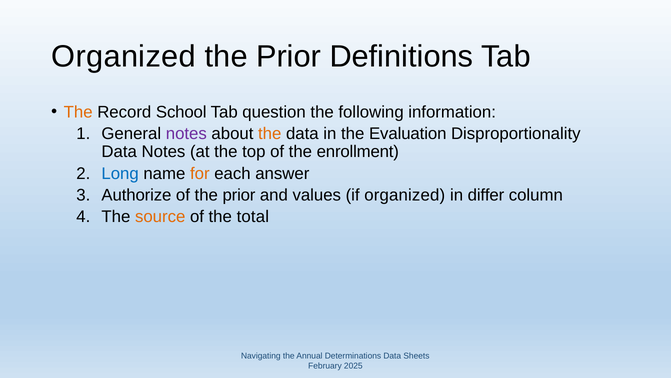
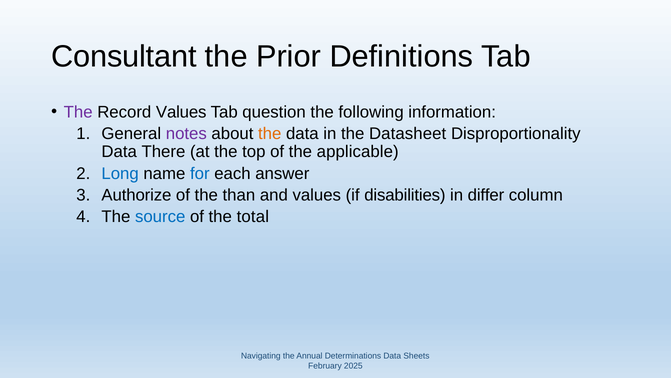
Organized: Organized -> Consultant (124, 56)
The colour: orange -> purple (78, 112)
Record School: School -> Values (181, 112)
Evaluation: Evaluation -> Datasheet (408, 134)
Data Notes: Notes -> There (163, 152)
enrollment: enrollment -> applicable (358, 152)
for colour: orange -> blue (200, 173)
of the prior: prior -> than (239, 195)
if organized: organized -> disabilities (405, 195)
source colour: orange -> blue (160, 216)
